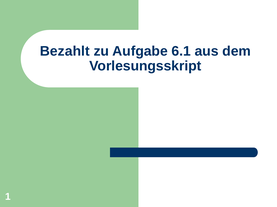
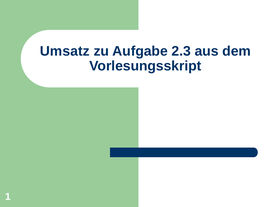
Bezahlt: Bezahlt -> Umsatz (65, 51)
6.1: 6.1 -> 2.3 (181, 51)
